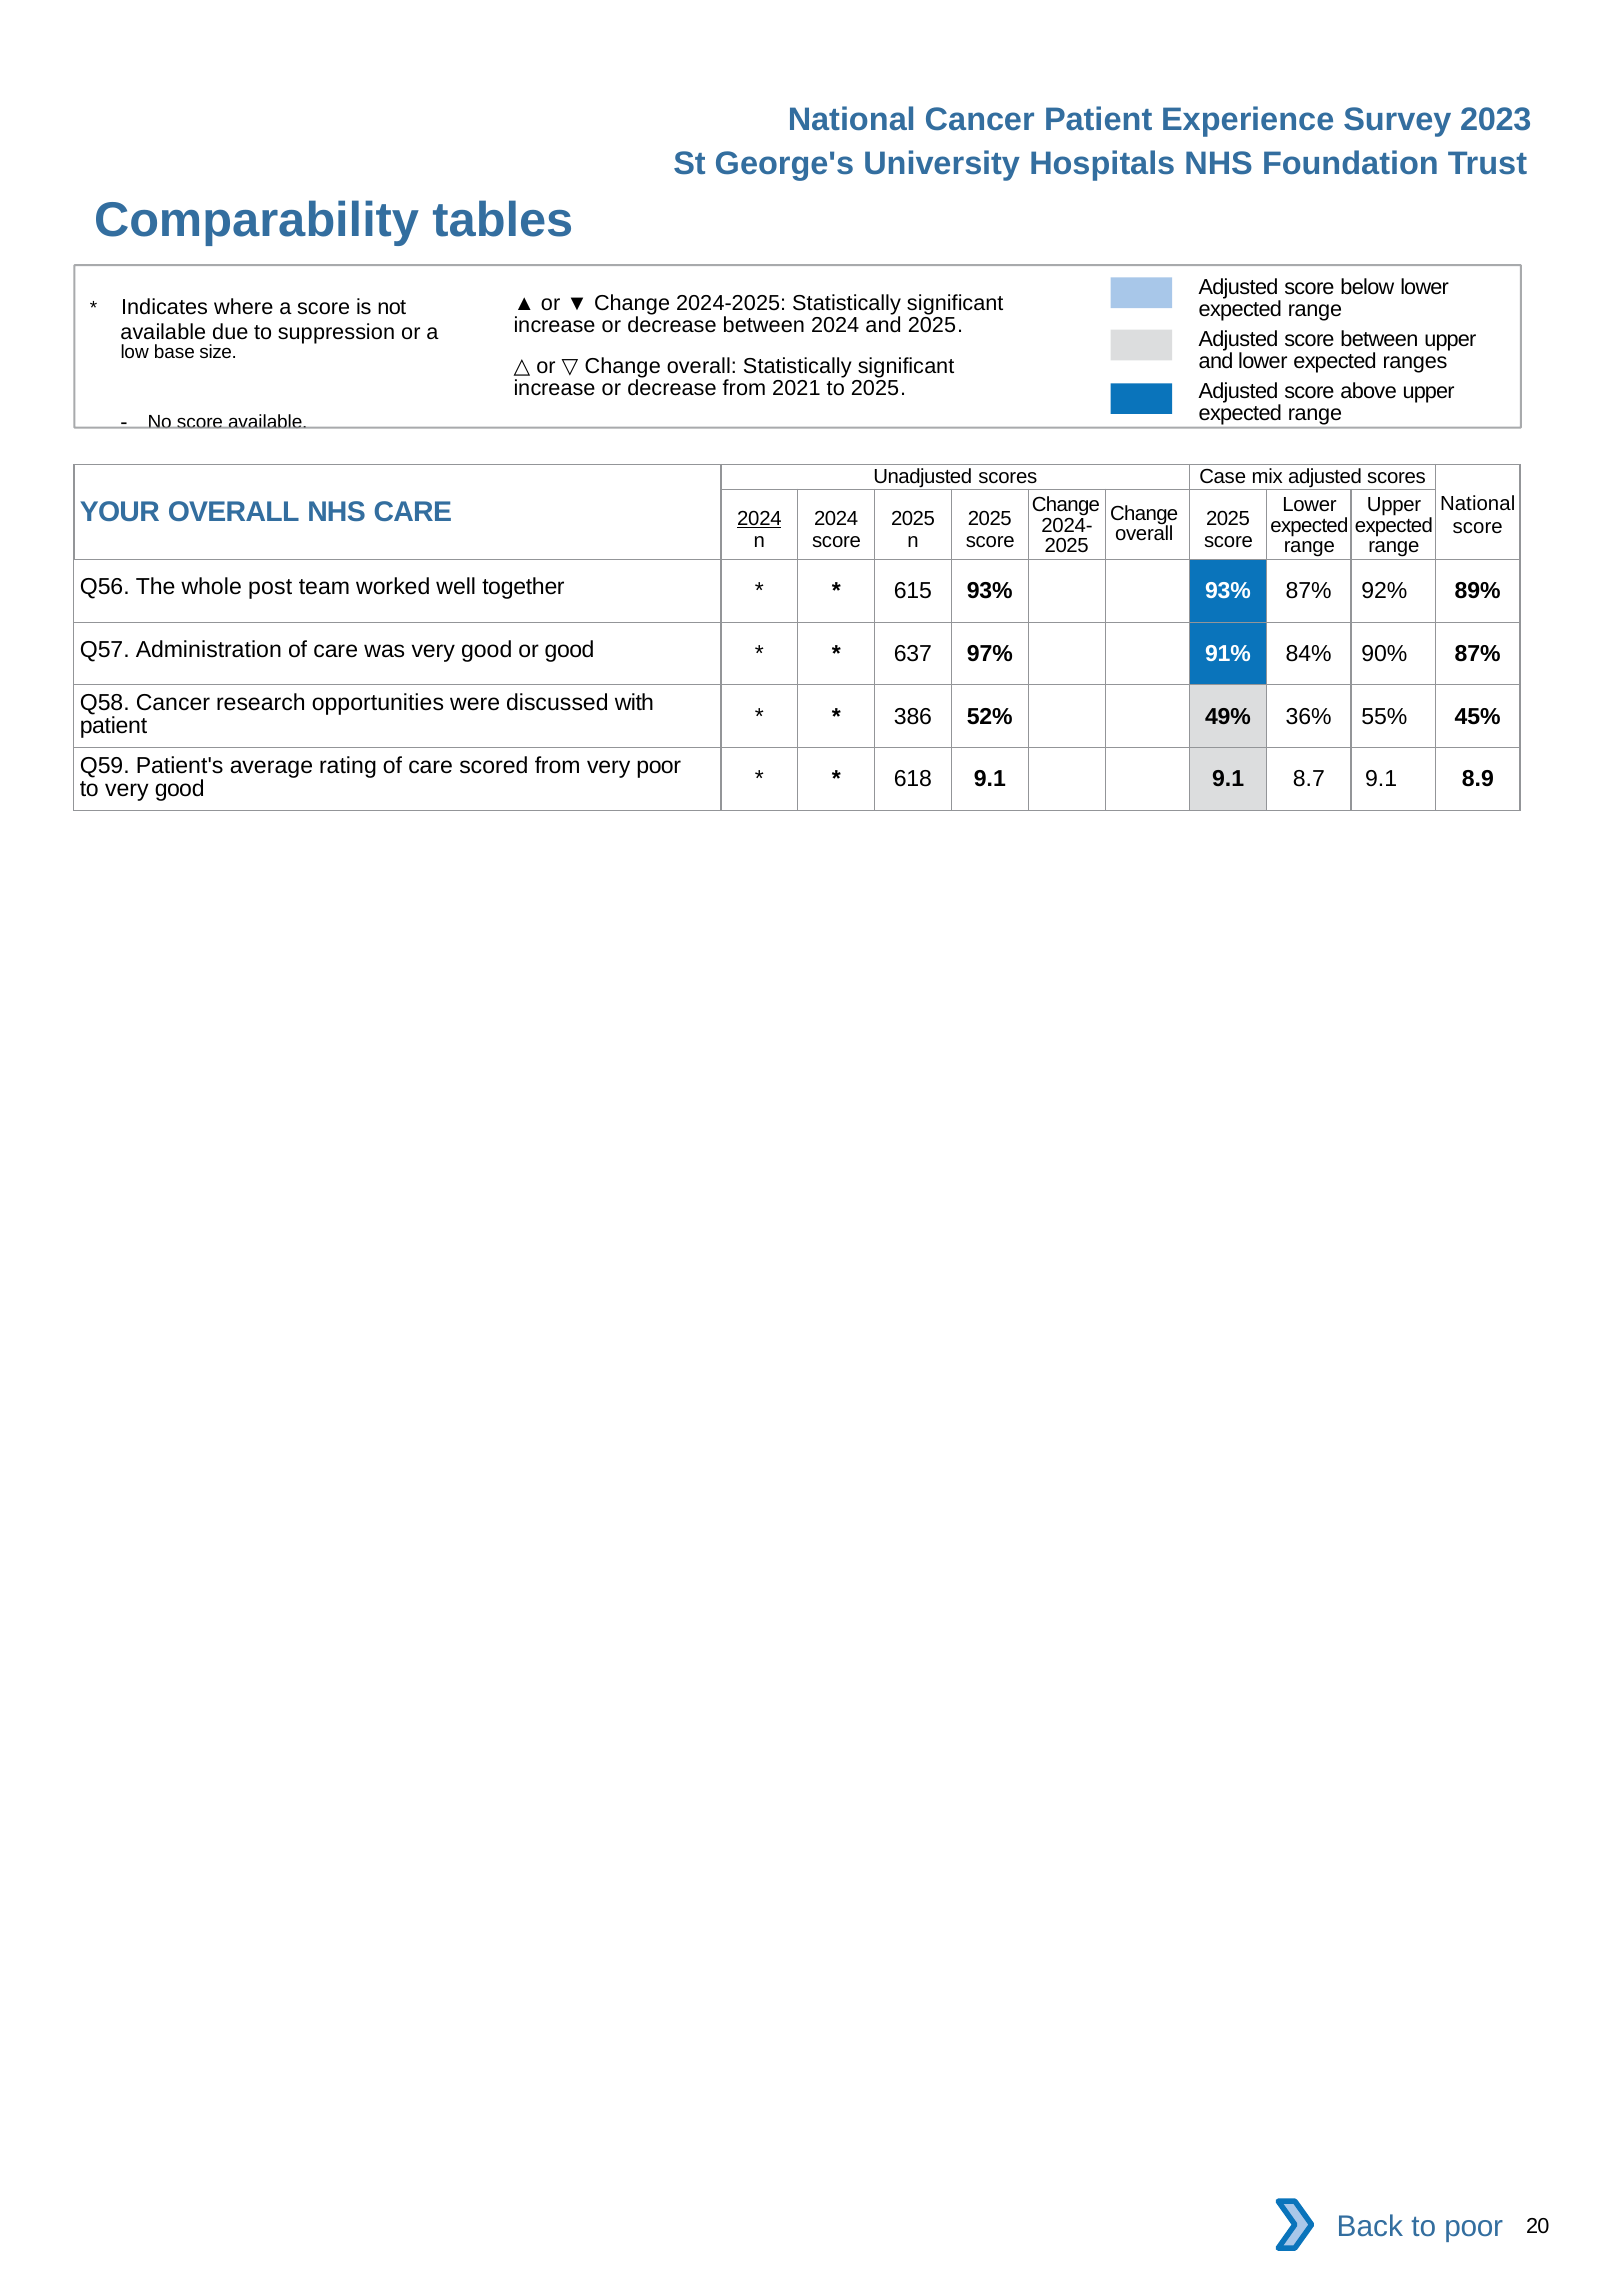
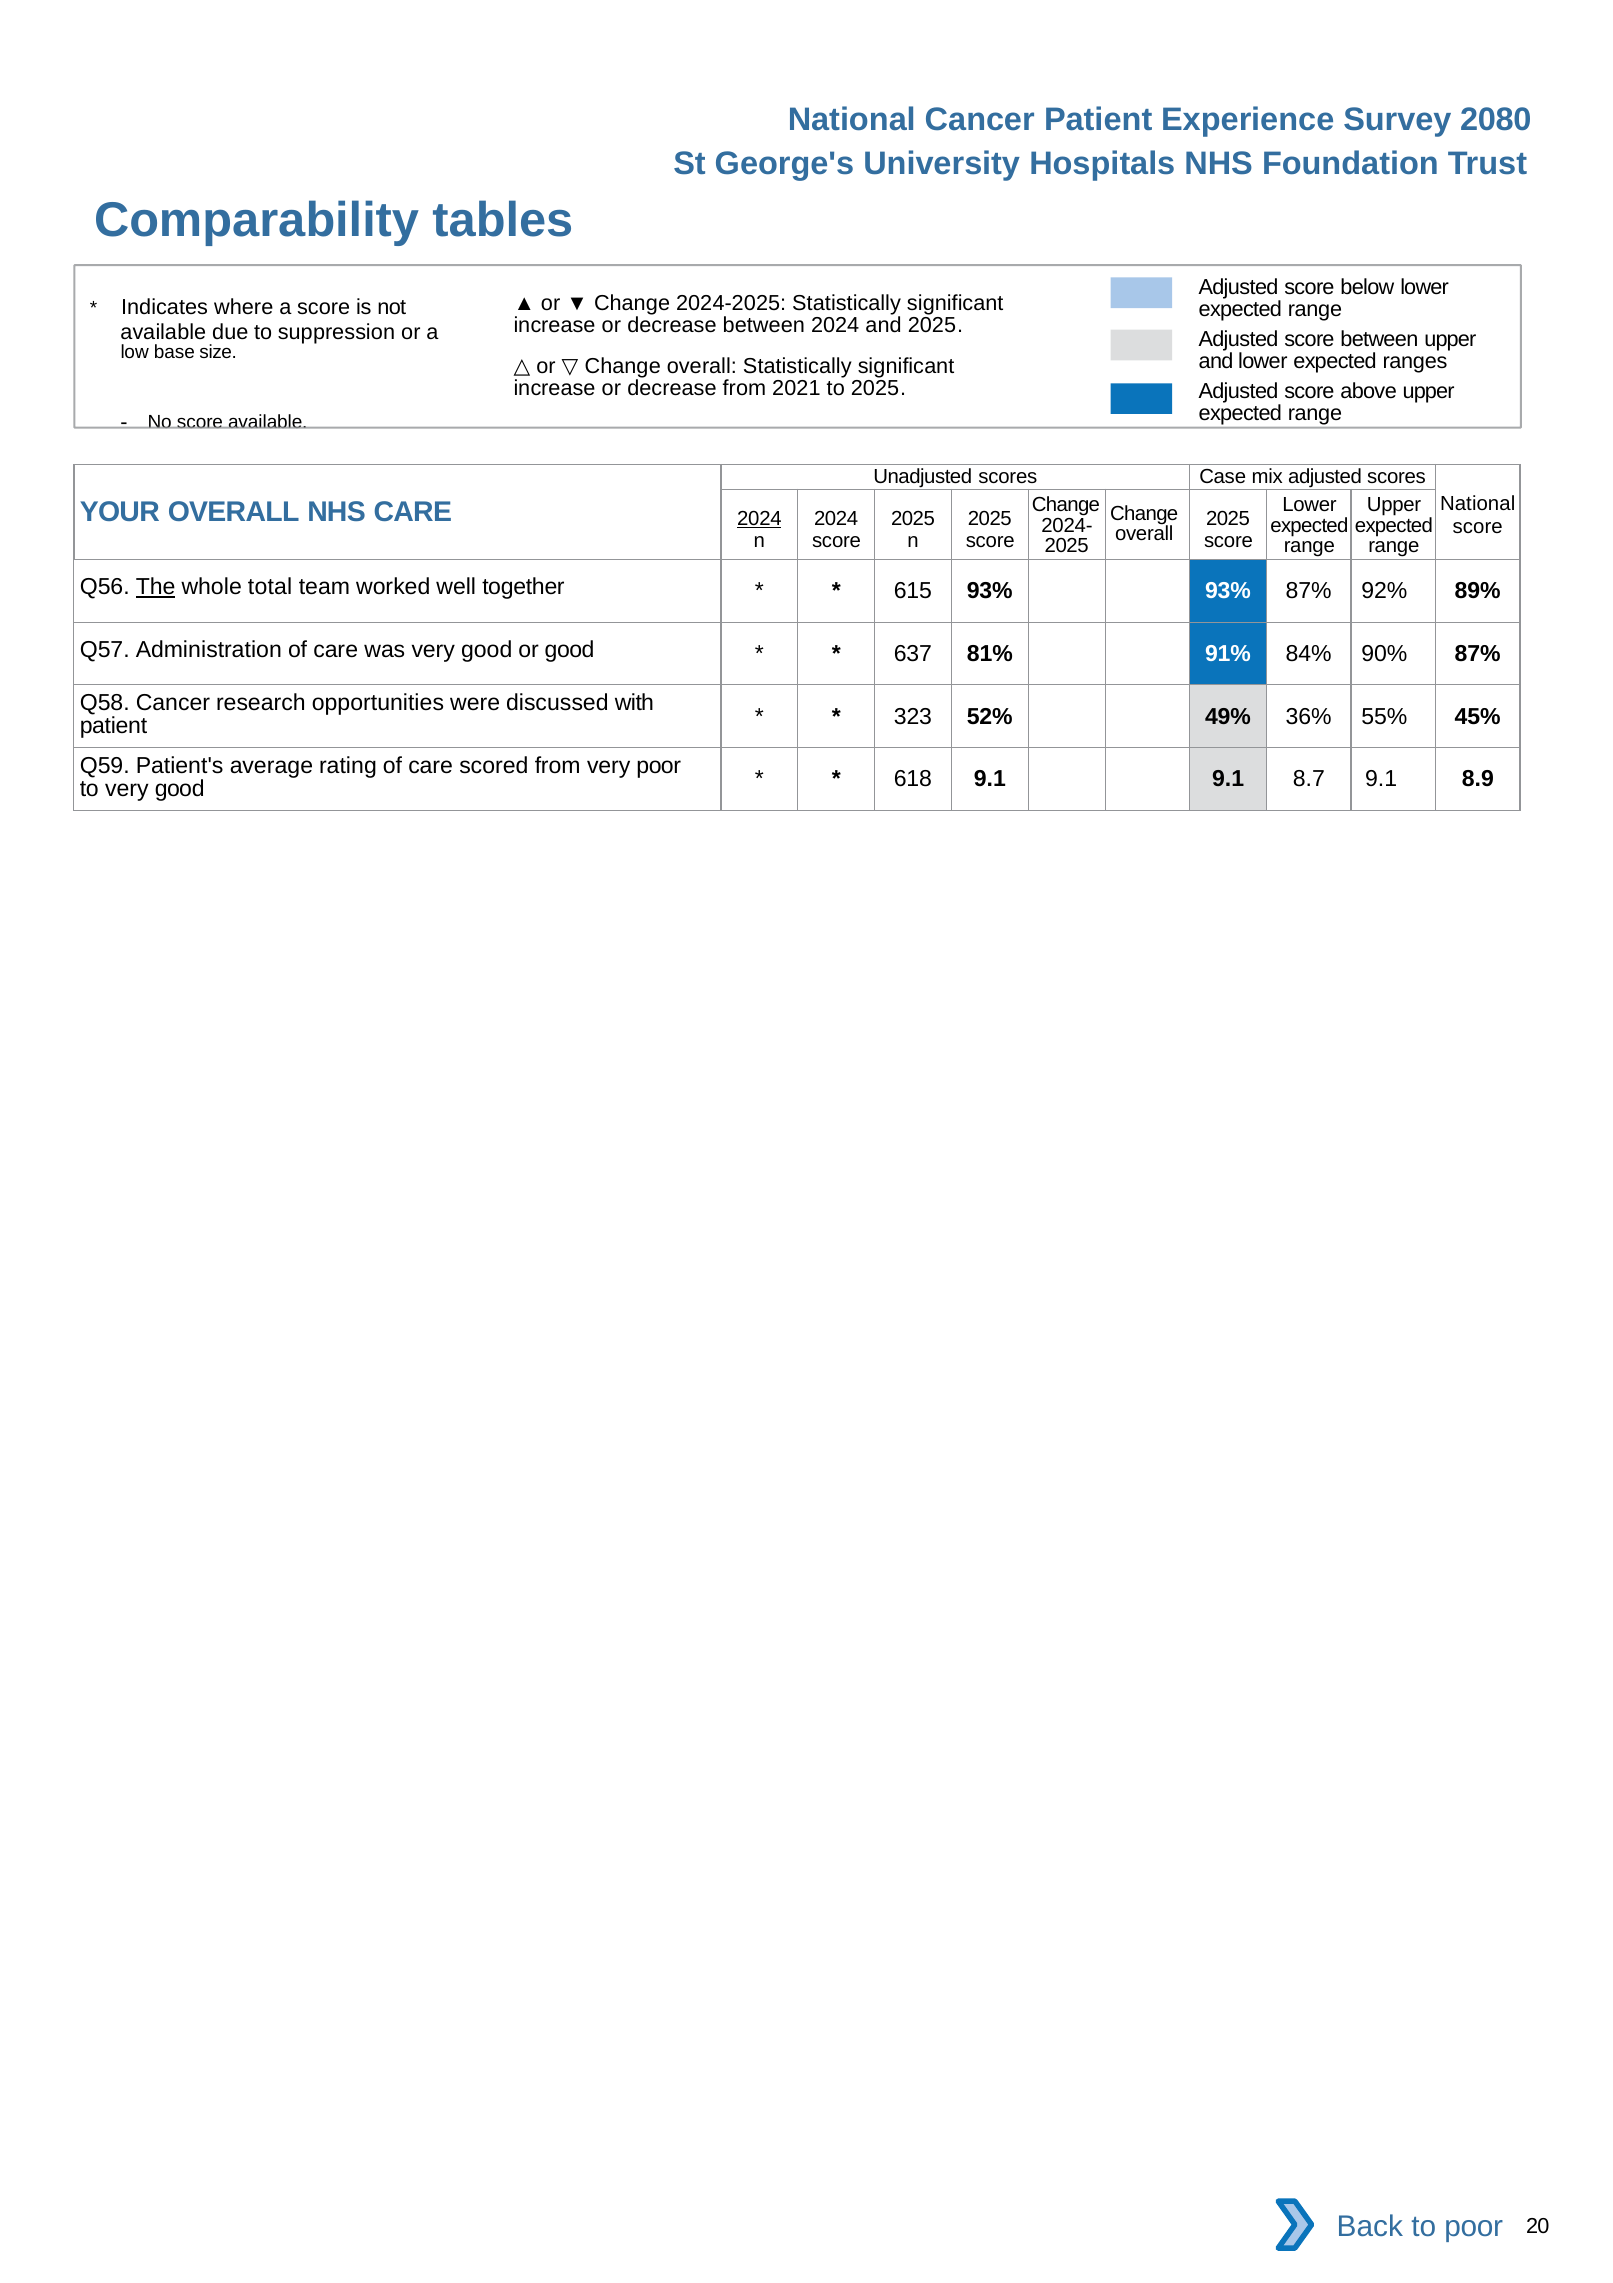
2023: 2023 -> 2080 (1496, 120)
The underline: none -> present (156, 587)
post: post -> total (270, 587)
97%: 97% -> 81% (990, 654)
386: 386 -> 323 (913, 716)
